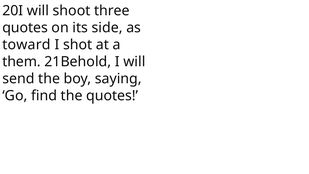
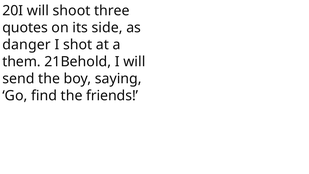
toward: toward -> danger (27, 45)
the quotes: quotes -> friends (112, 96)
